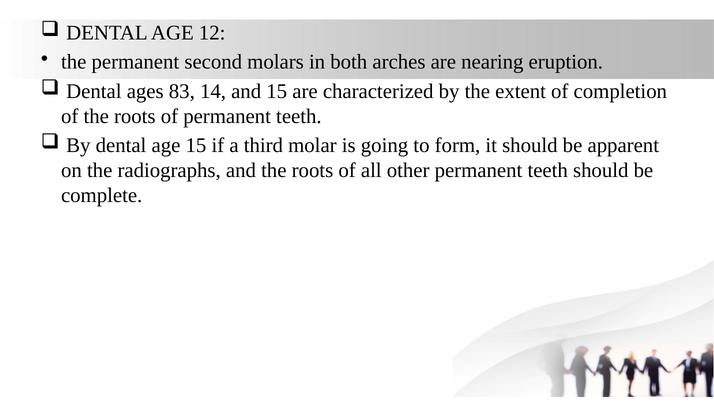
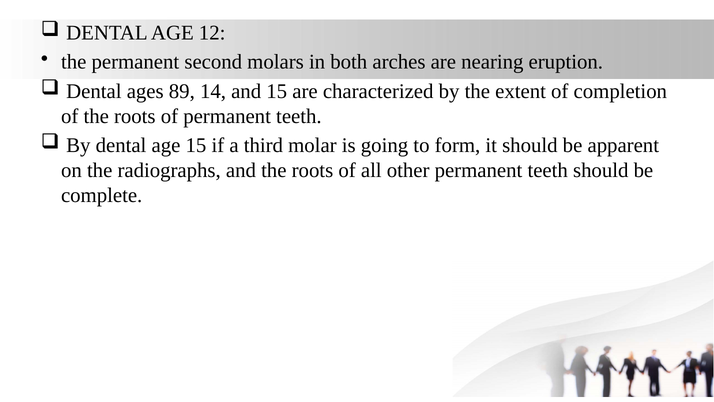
83: 83 -> 89 (182, 91)
